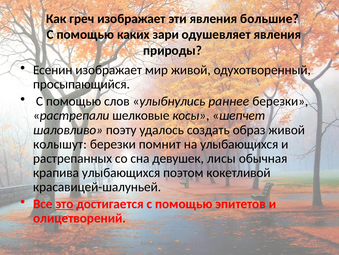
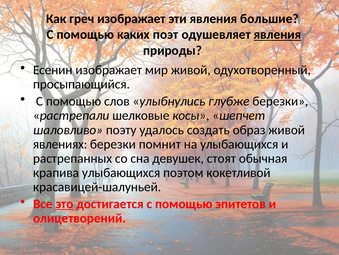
зари: зари -> поэт (166, 35)
явления underline: none -> present (277, 35)
раннее: раннее -> глубже (229, 101)
колышут: колышут -> явлениях (60, 144)
лисы: лисы -> стоят (221, 158)
